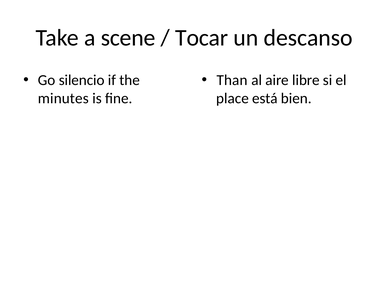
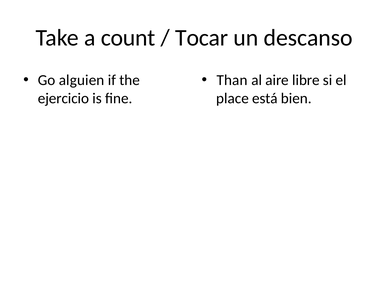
scene: scene -> count (128, 38)
silencio: silencio -> alguien (82, 80)
minutes: minutes -> ejercicio (63, 98)
